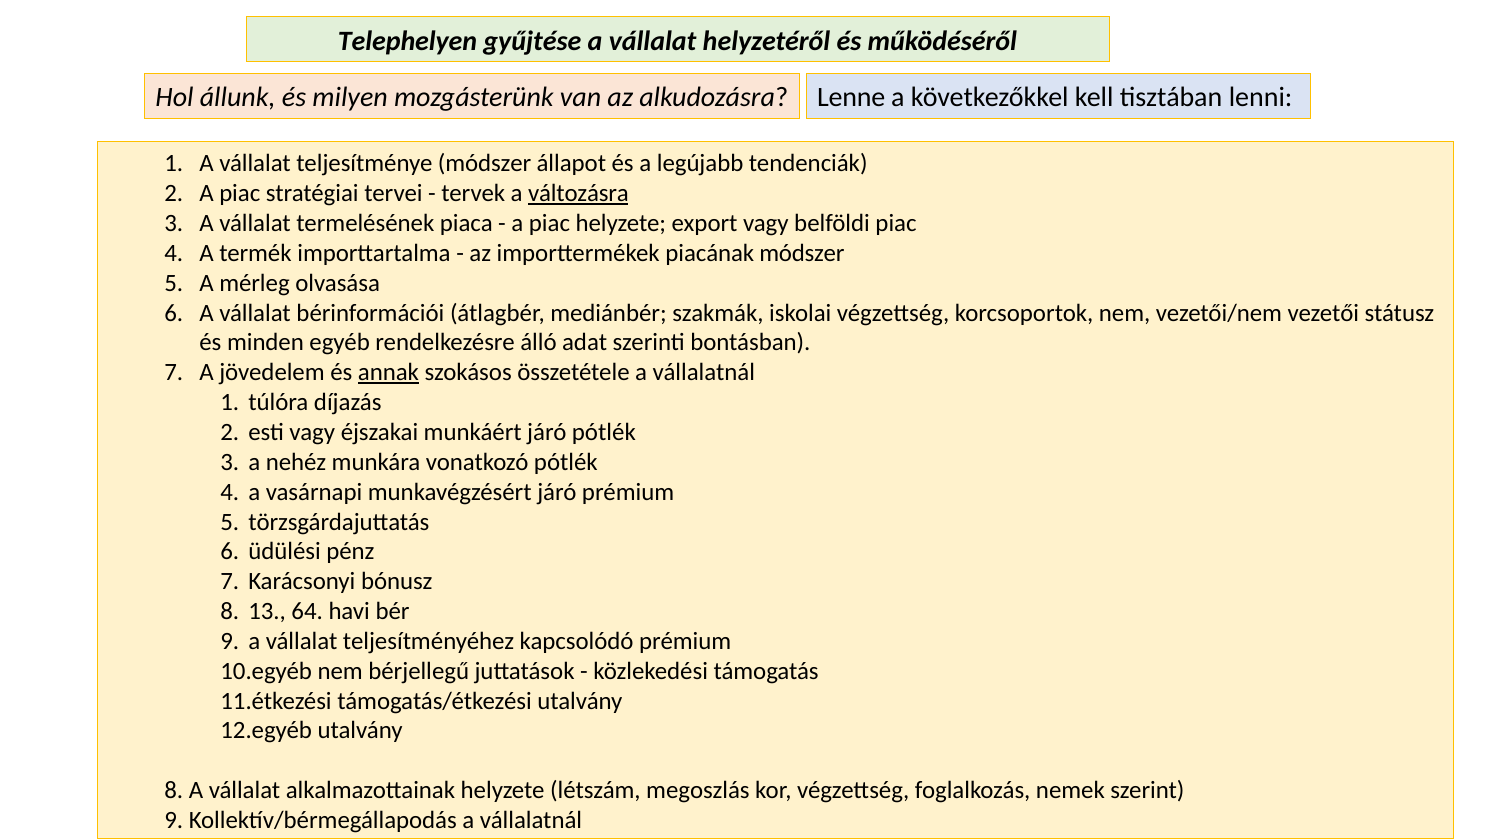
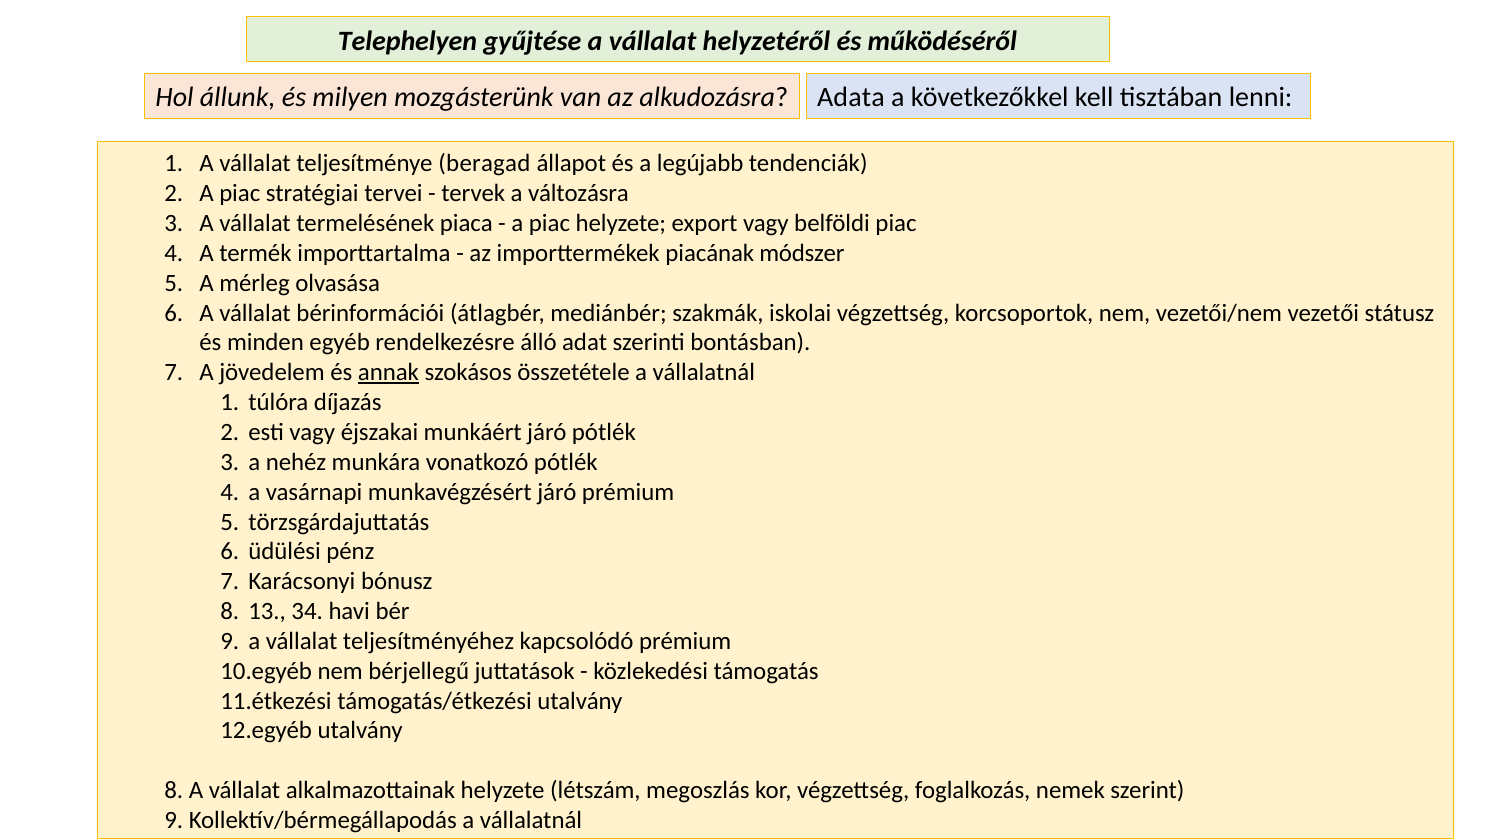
Lenne: Lenne -> Adata (851, 98)
teljesítménye módszer: módszer -> beragad (484, 164)
változásra underline: present -> none (578, 194)
64: 64 -> 34 (307, 612)
